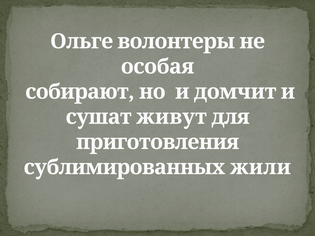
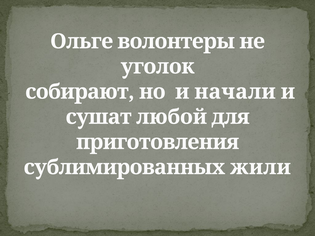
особая: особая -> уголок (158, 67)
домчит: домчит -> начали (235, 92)
живут: живут -> любой (172, 117)
